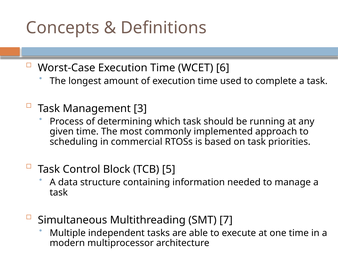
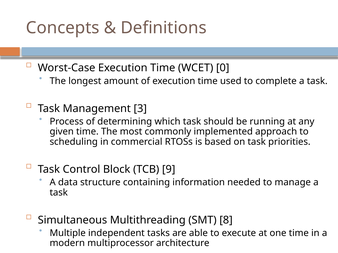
6: 6 -> 0 (223, 68)
5: 5 -> 9 (169, 170)
7: 7 -> 8 (226, 220)
